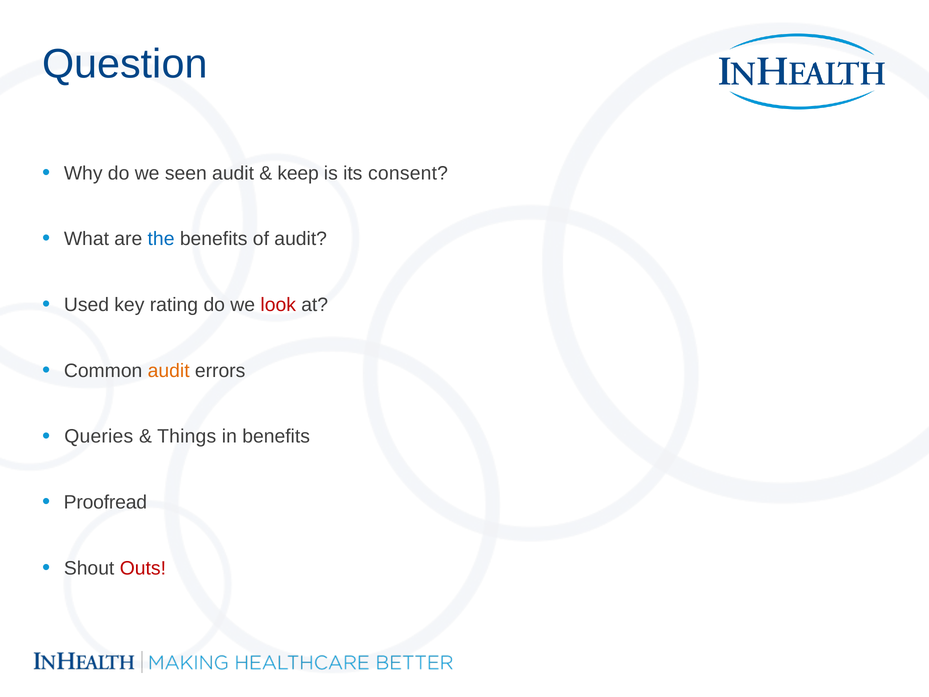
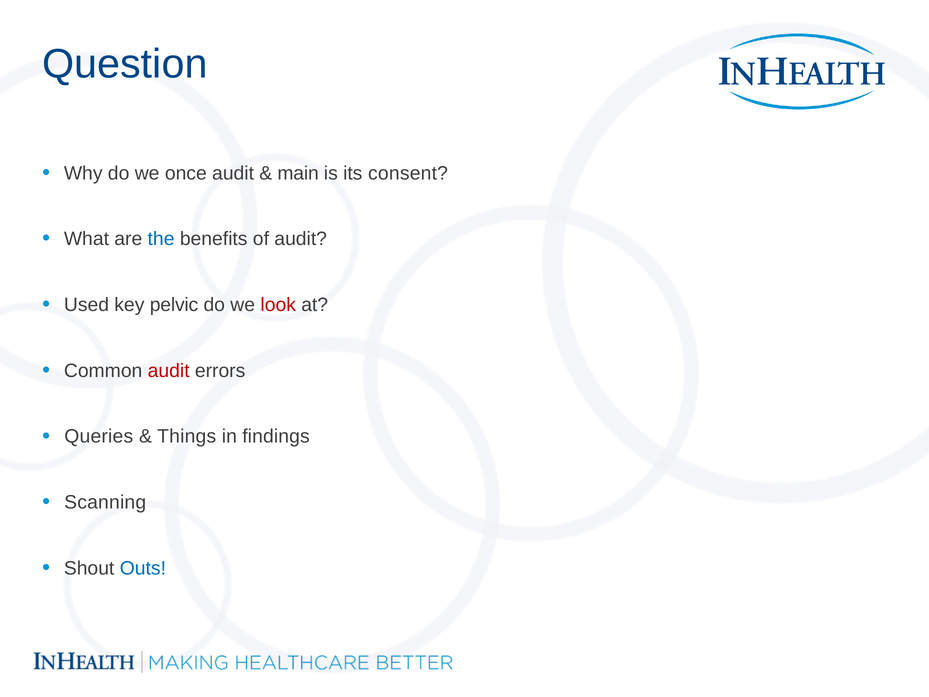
seen: seen -> once (186, 173)
keep: keep -> main (298, 173)
rating: rating -> pelvic (174, 305)
audit colour: orange -> red (169, 371)
in benefits: benefits -> findings (276, 436)
Proofread: Proofread -> Scanning (105, 502)
Outs colour: red -> blue (143, 568)
